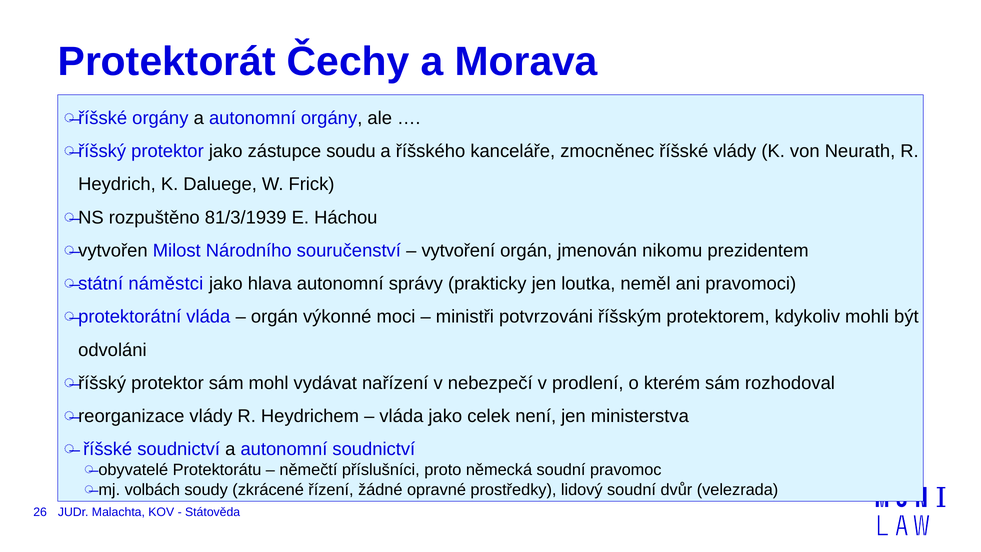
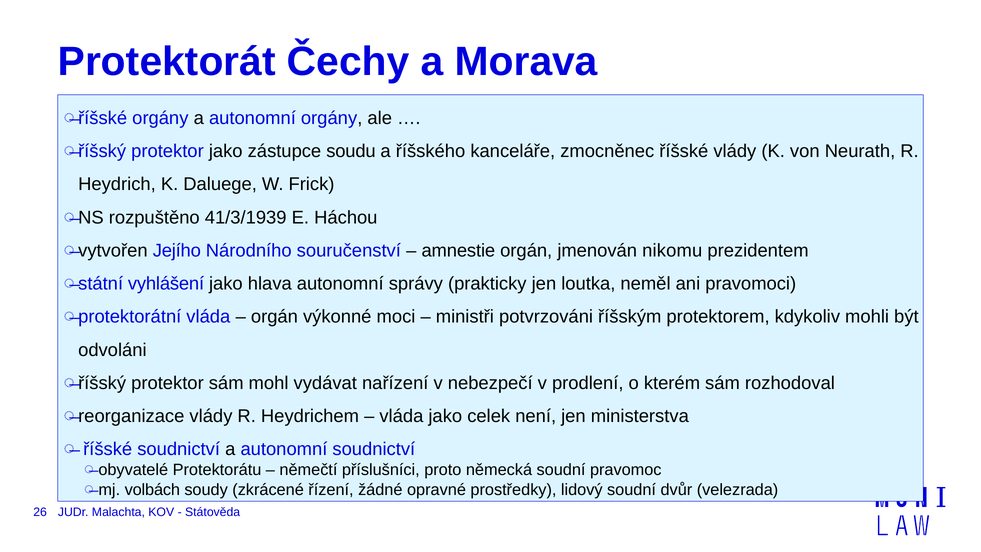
81/3/1939: 81/3/1939 -> 41/3/1939 (246, 217)
Milost: Milost -> Jejího (177, 251)
vytvoření: vytvoření -> amnestie (458, 251)
náměstci: náměstci -> vyhlášení (166, 284)
